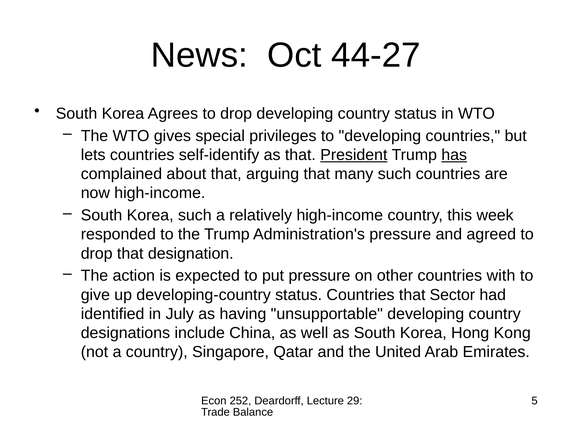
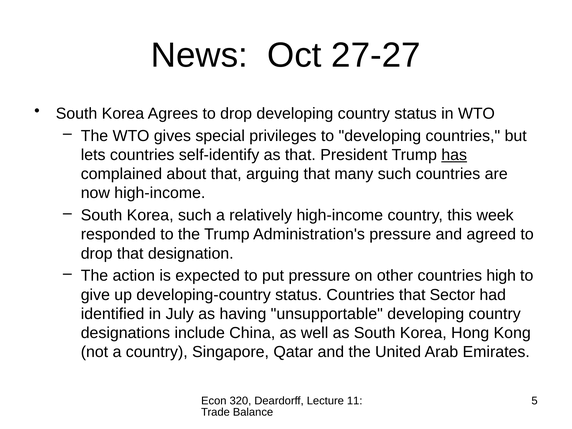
44-27: 44-27 -> 27-27 (376, 55)
President underline: present -> none (354, 155)
with: with -> high (501, 276)
252: 252 -> 320 (240, 401)
29: 29 -> 11 (355, 401)
